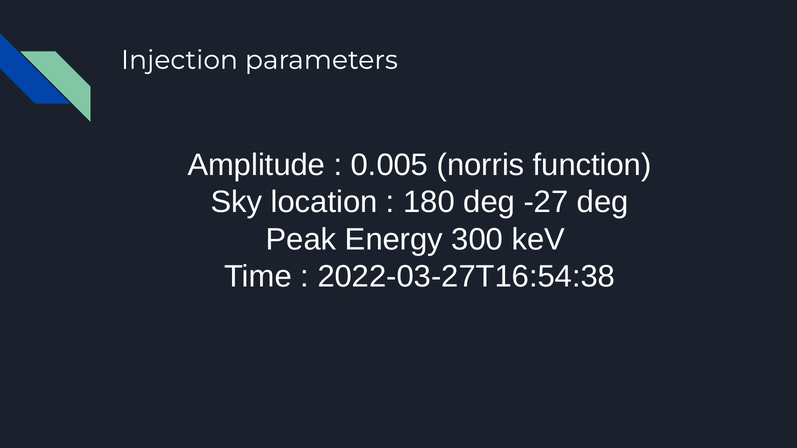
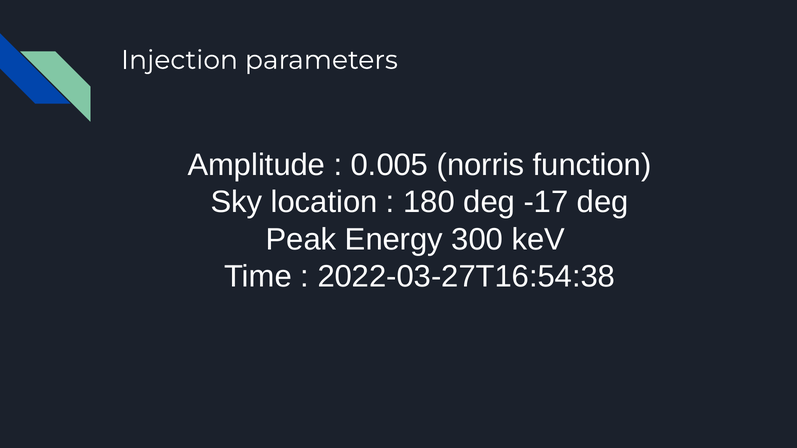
-27: -27 -> -17 (546, 202)
